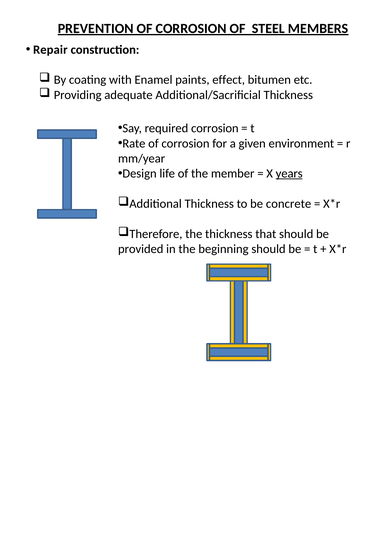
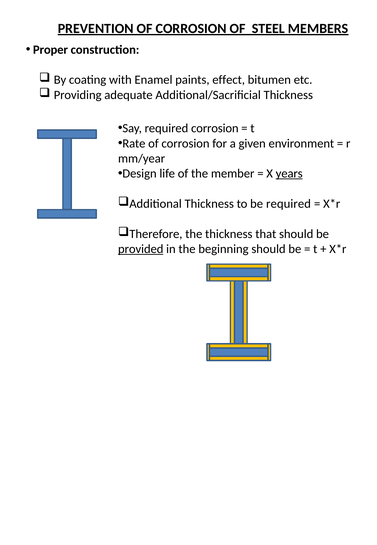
Repair: Repair -> Proper (50, 50)
be concrete: concrete -> required (289, 204)
provided underline: none -> present (141, 249)
